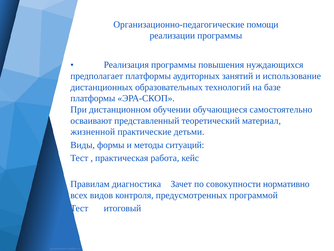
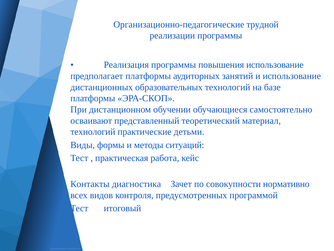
помощи: помощи -> трудной (263, 24)
повышения нуждающихся: нуждающихся -> использование (275, 65)
жизненной: жизненной -> технологий (93, 132)
Правилам: Правилам -> Контакты (90, 184)
